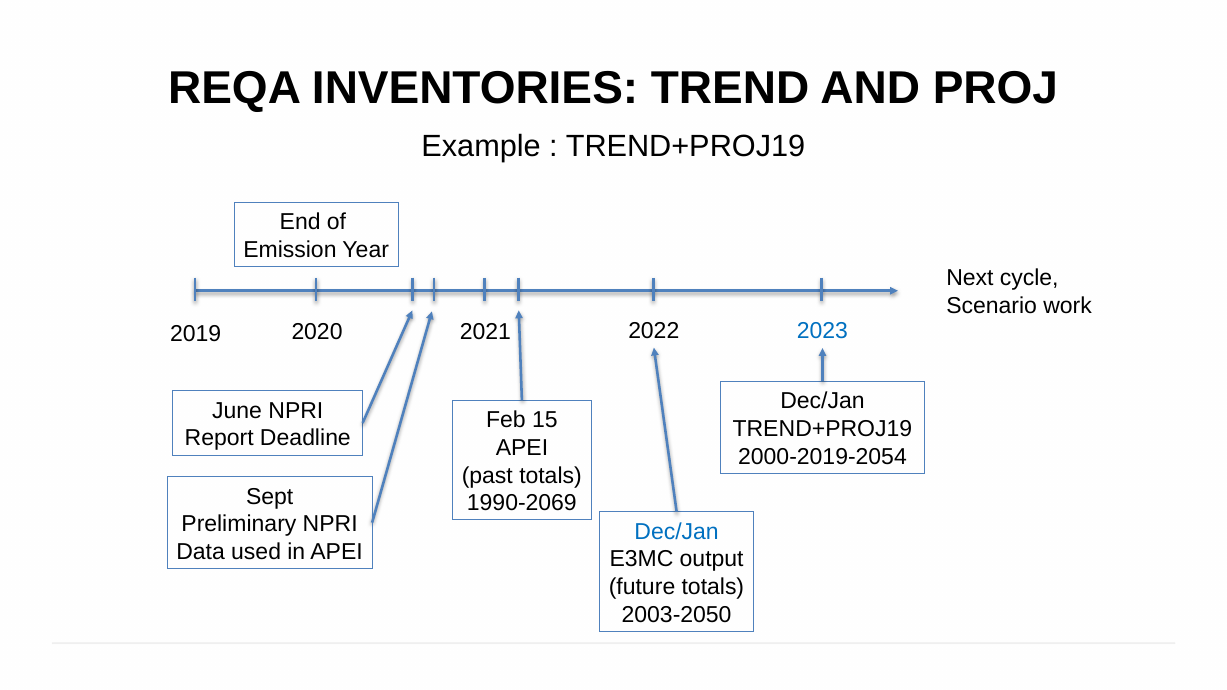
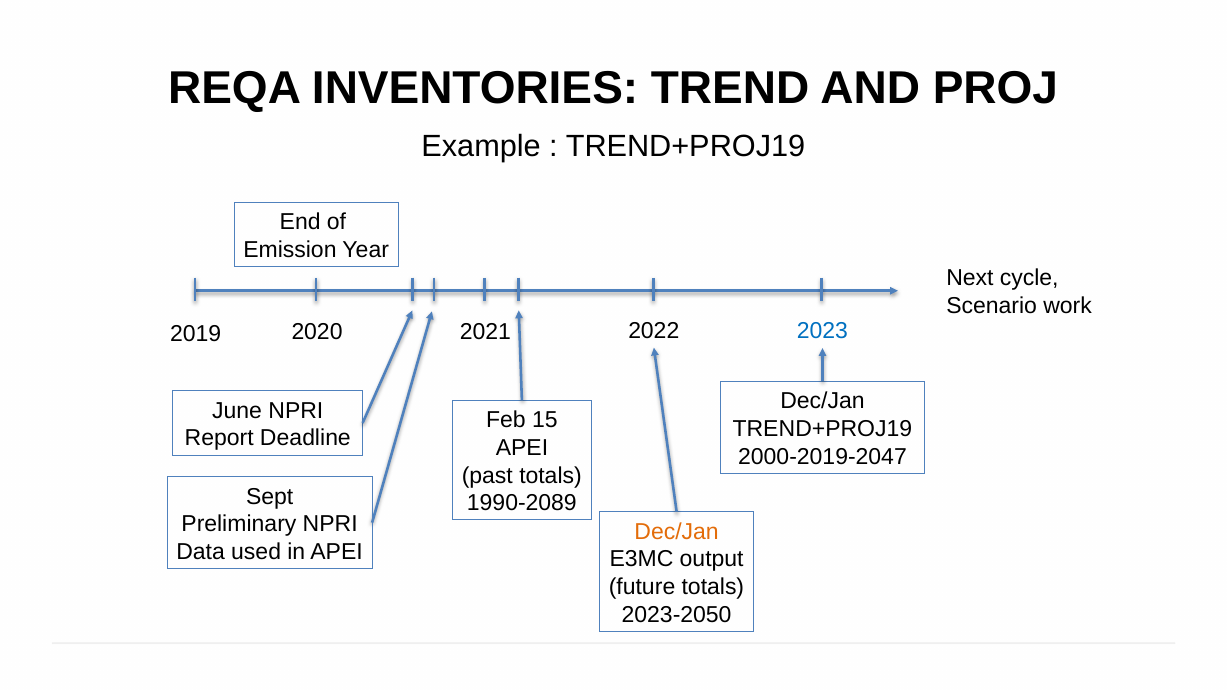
2000-2019-2054: 2000-2019-2054 -> 2000-2019-2047 (822, 457)
1990-2069: 1990-2069 -> 1990-2089 (522, 503)
Dec/Jan colour: blue -> orange (677, 532)
2003-2050: 2003-2050 -> 2023-2050 (677, 615)
